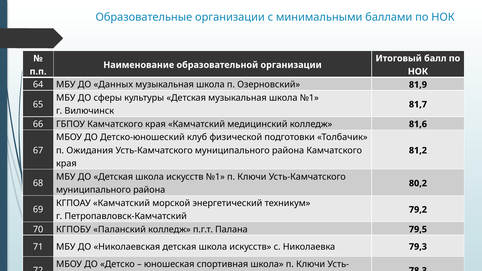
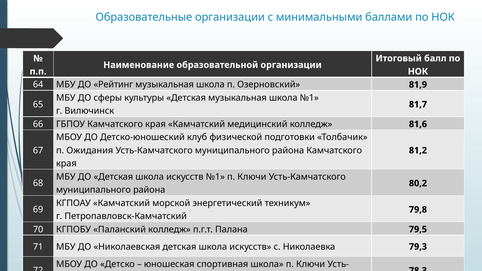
Данных: Данных -> Рейтинг (113, 85)
79,2: 79,2 -> 79,8 (418, 210)
